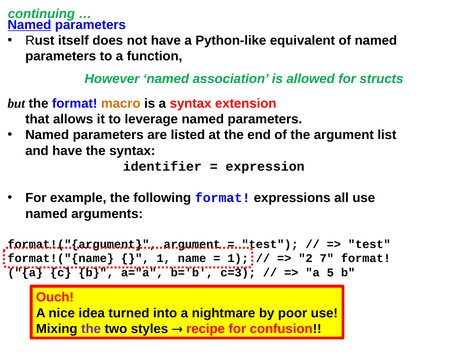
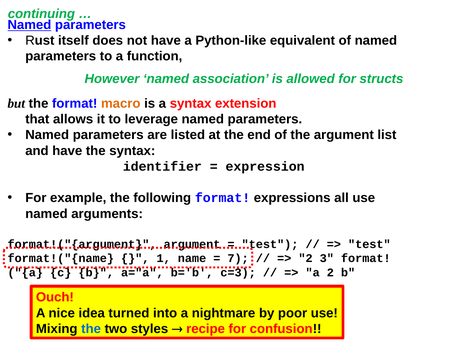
1: 1 -> 7 (238, 259)
7: 7 -> 3 (327, 259)
a 5: 5 -> 2 (330, 273)
the colour: purple -> blue (91, 329)
